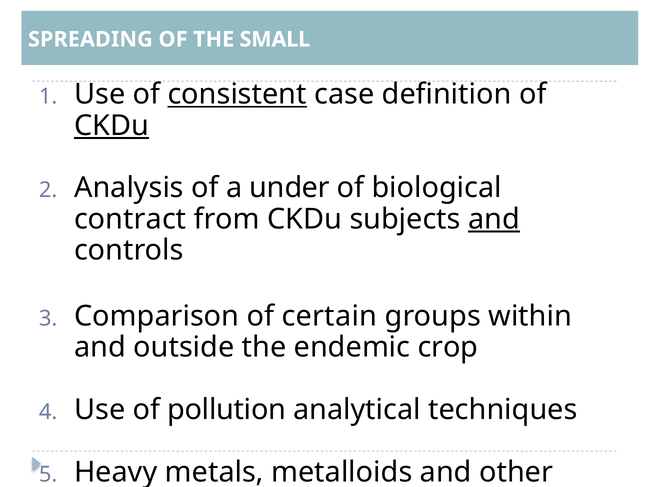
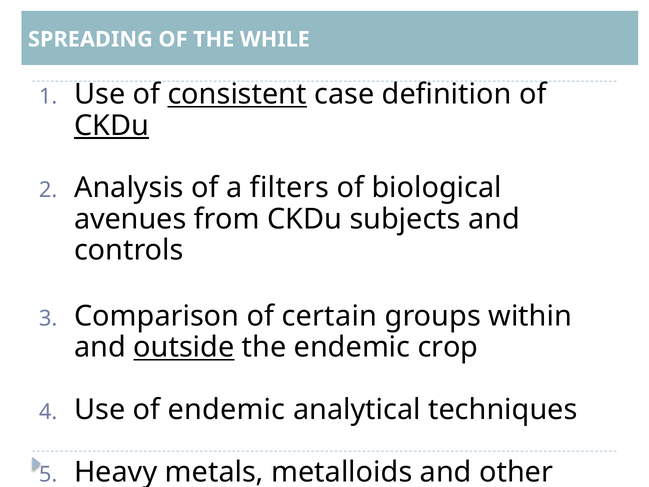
SMALL: SMALL -> WHILE (275, 39)
under: under -> filters (289, 188)
contract: contract -> avenues (130, 219)
and underline: present -> none (494, 219)
outside underline: none -> present (184, 347)
of pollution: pollution -> endemic (226, 409)
